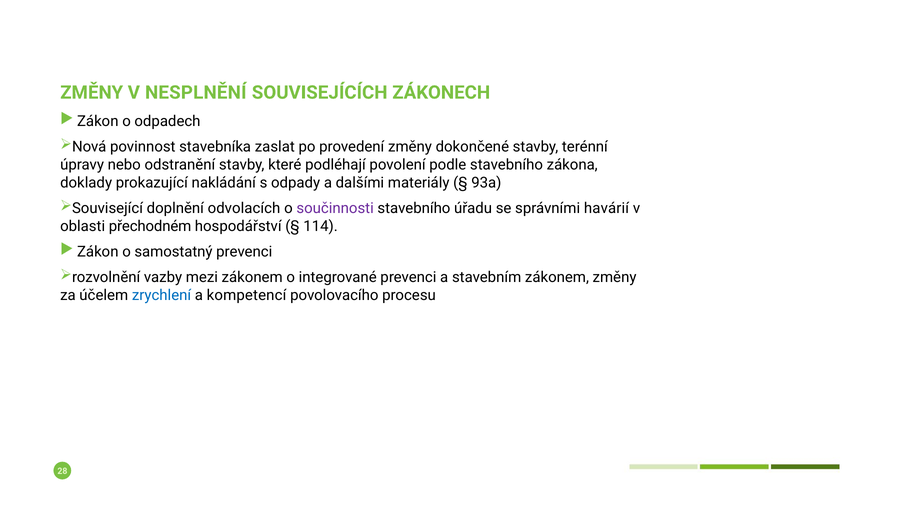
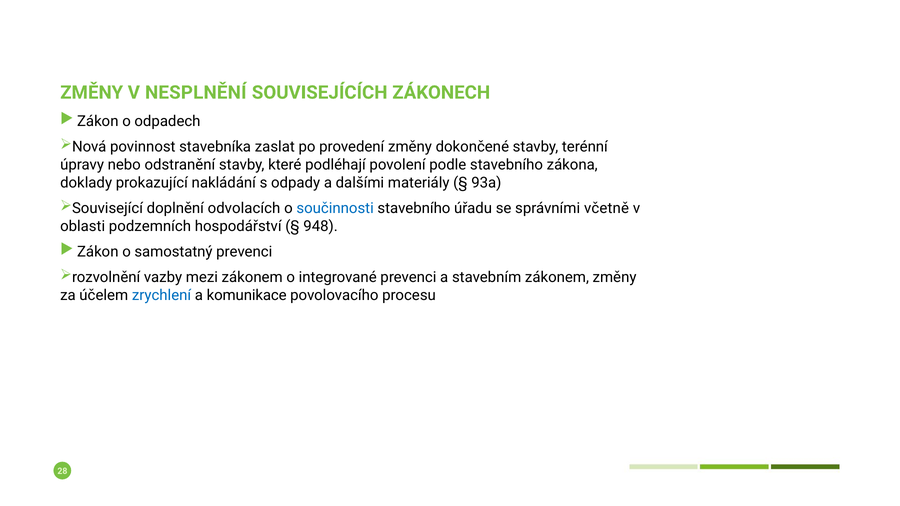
součinnosti colour: purple -> blue (335, 208)
havárií: havárií -> včetně (606, 208)
přechodném: přechodném -> podzemních (150, 226)
114: 114 -> 948 (321, 226)
kompetencí: kompetencí -> komunikace (247, 295)
